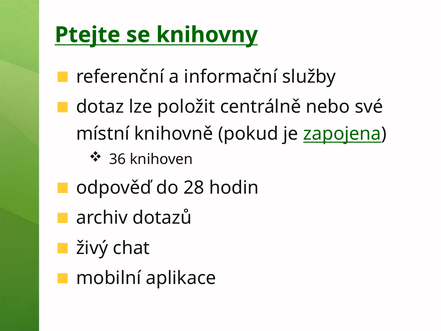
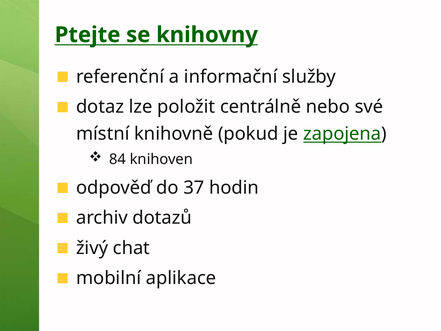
36: 36 -> 84 (118, 159)
28: 28 -> 37 (194, 187)
